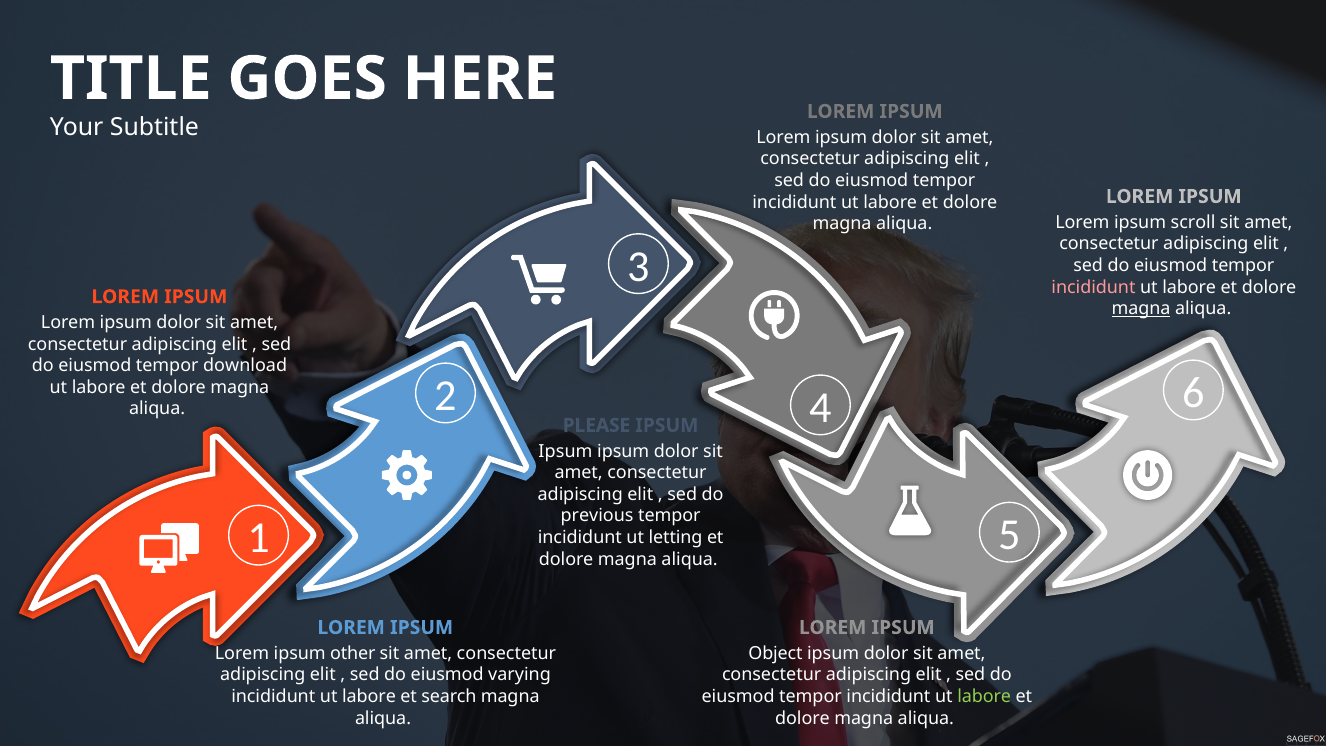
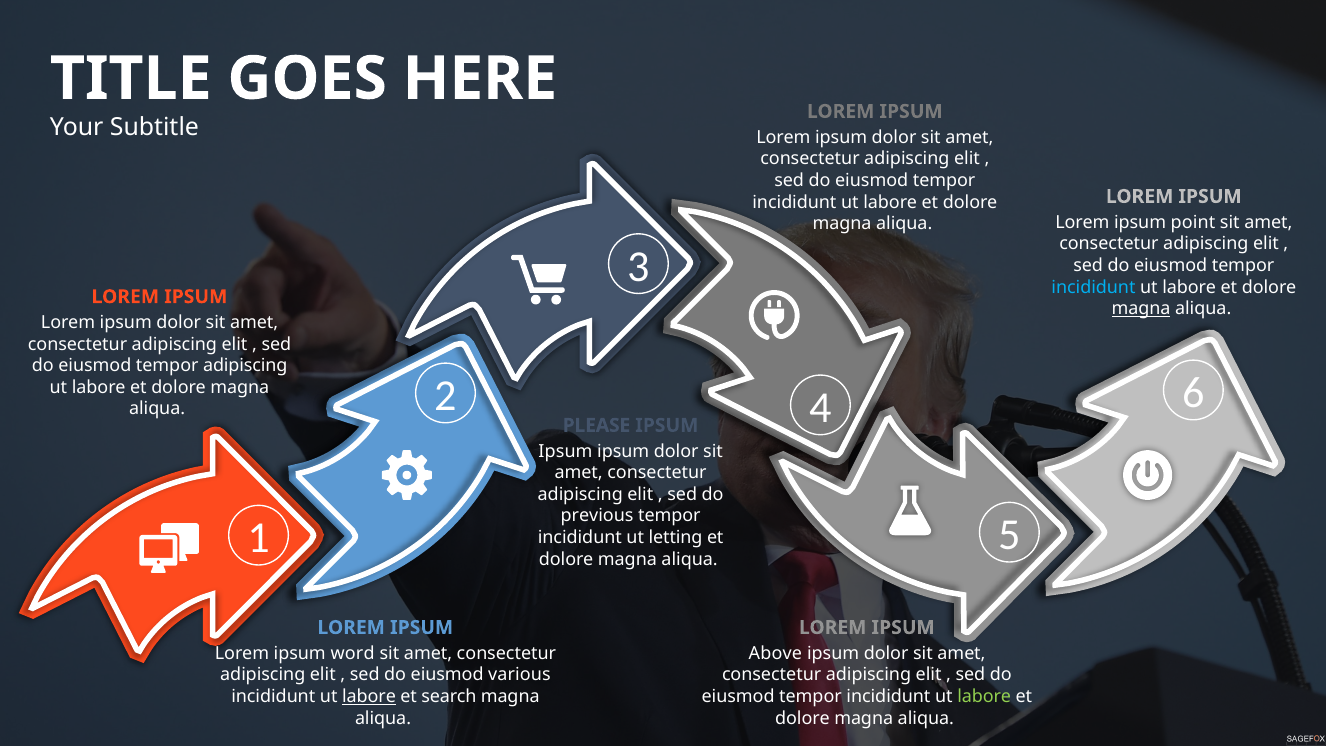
scroll: scroll -> point (1193, 222)
incididunt colour: pink -> light blue (1093, 287)
tempor download: download -> adipiscing (245, 366)
other: other -> word (353, 653)
Object: Object -> Above (775, 653)
varying: varying -> various (519, 675)
labore underline: none -> present (369, 697)
